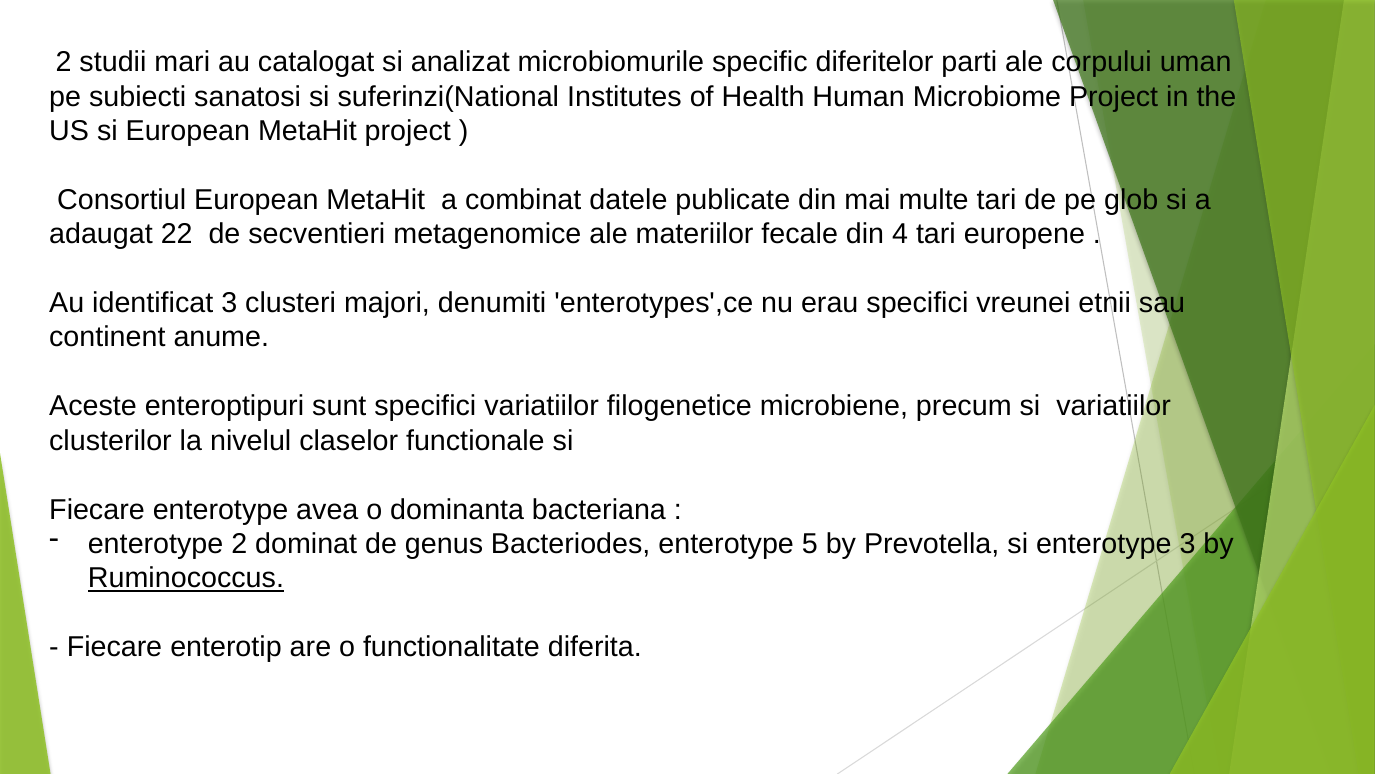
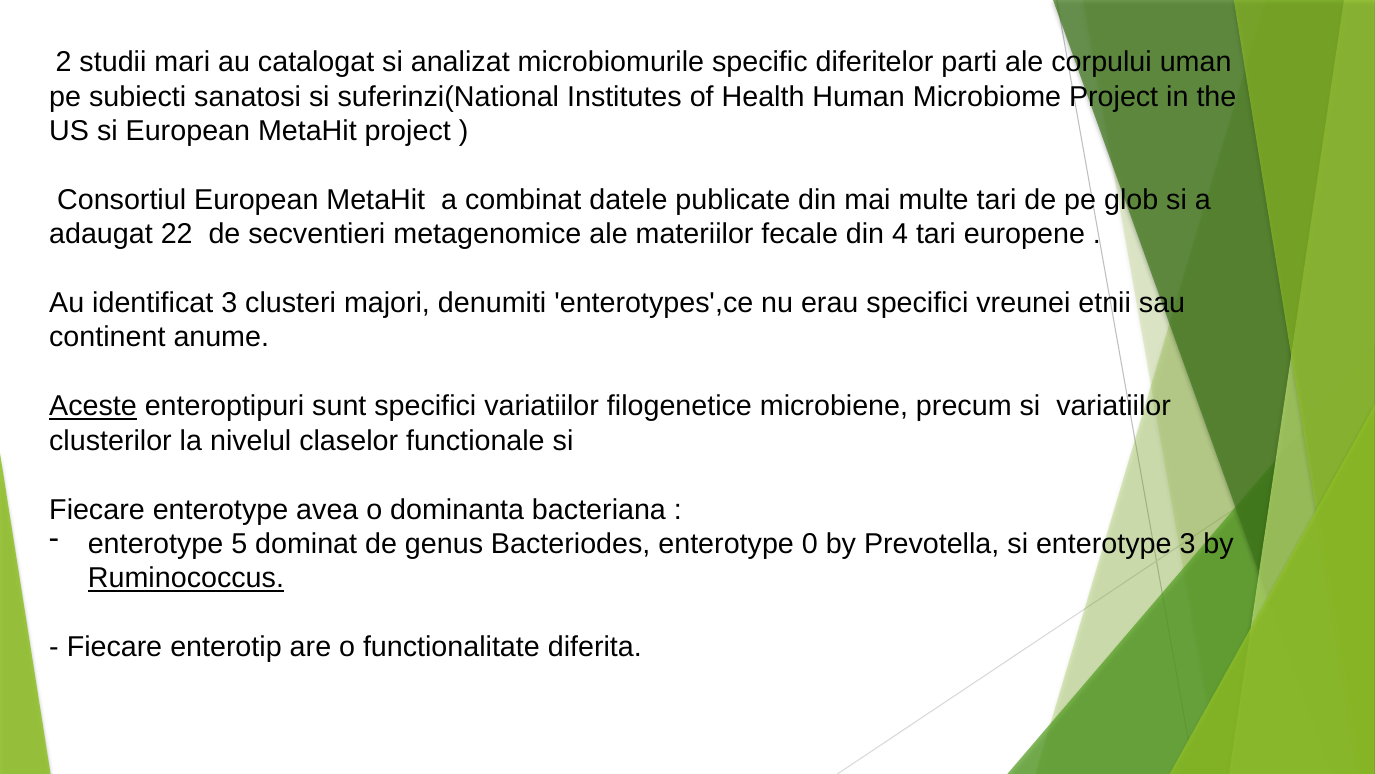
Aceste underline: none -> present (93, 406)
enterotype 2: 2 -> 5 (239, 544)
5: 5 -> 0 (810, 544)
